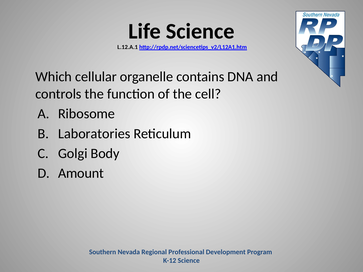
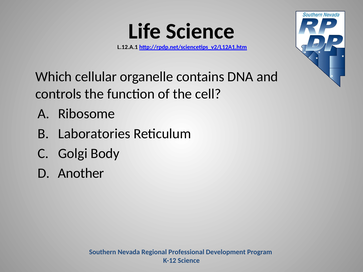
Amount: Amount -> Another (81, 173)
